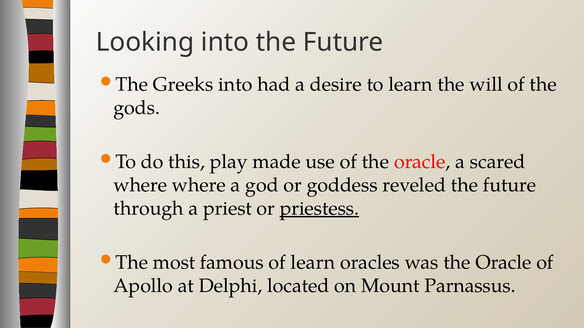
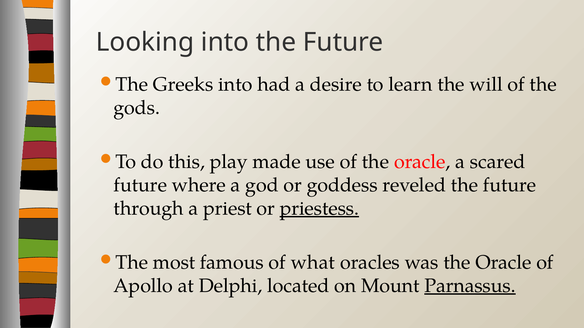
where: where -> future (140, 185)
of learn: learn -> what (313, 263)
Parnassus underline: none -> present (470, 286)
